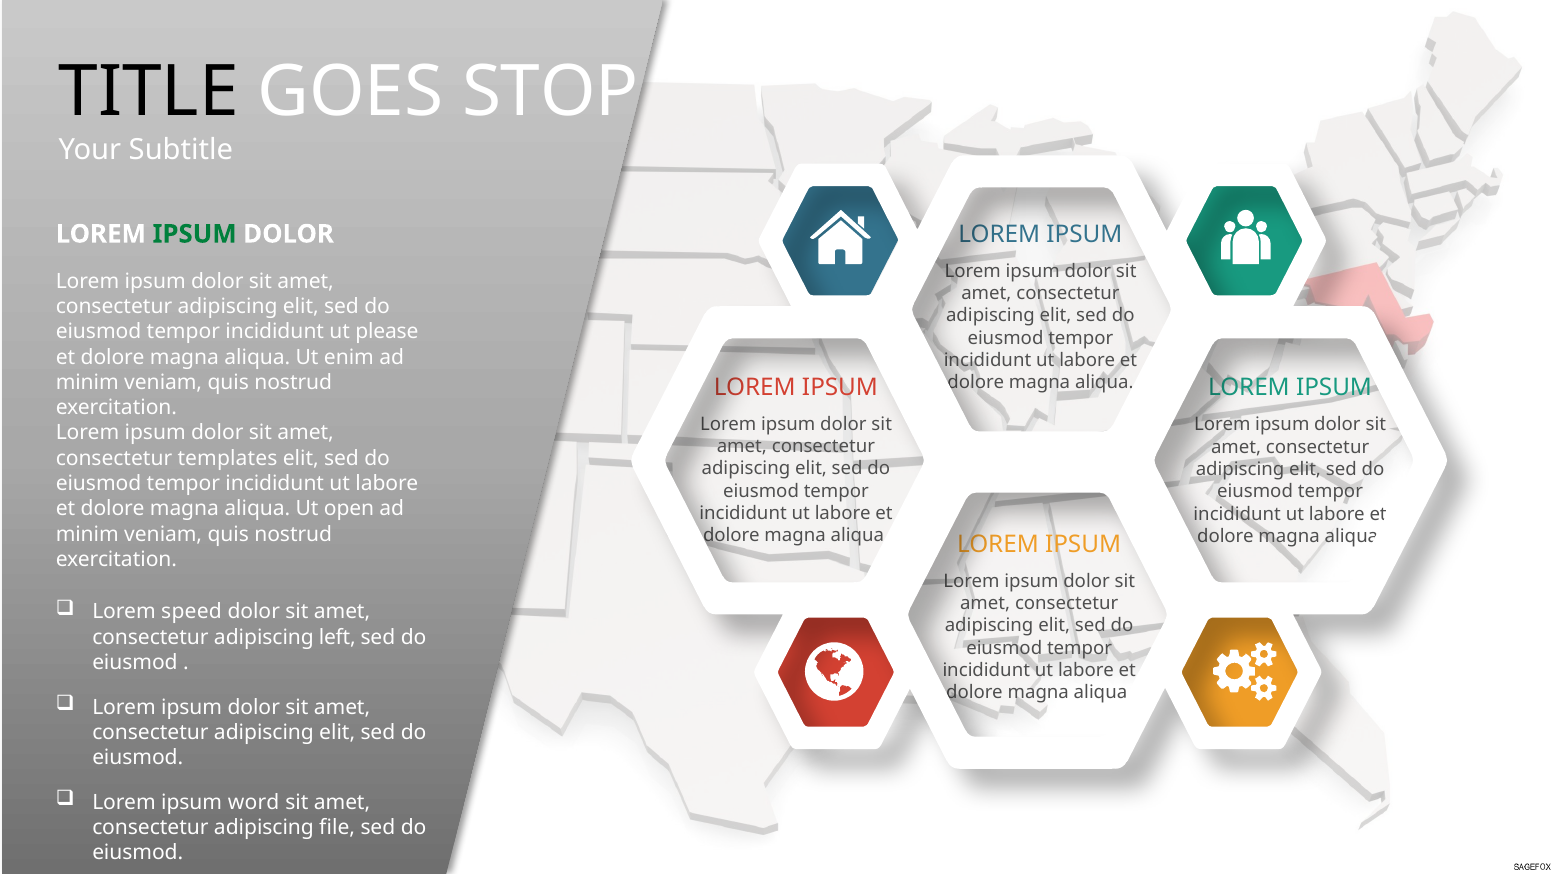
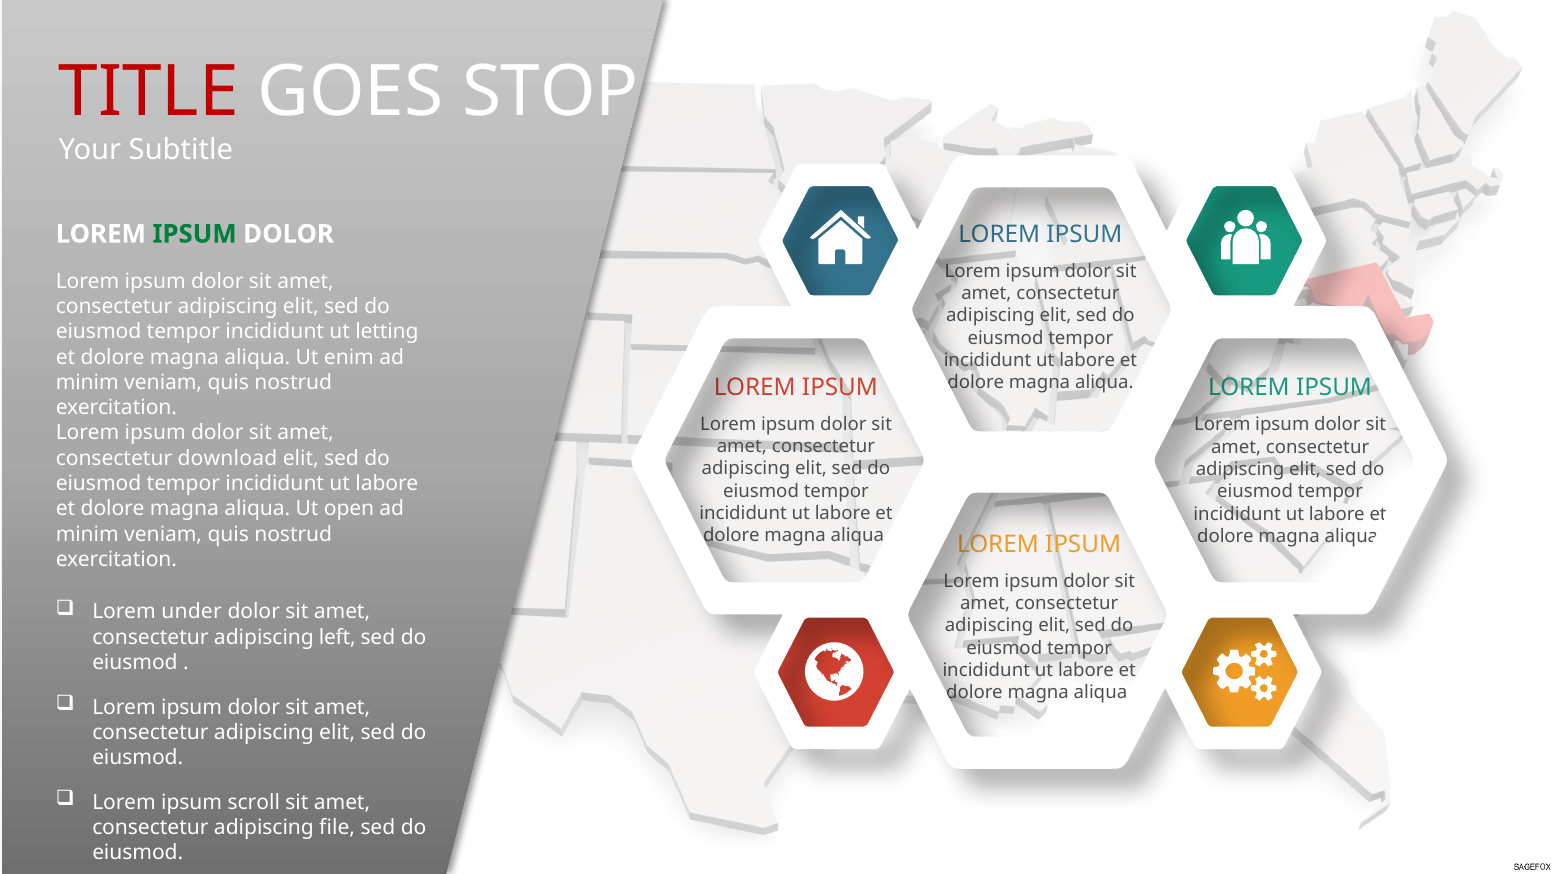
TITLE colour: black -> red (149, 92)
please: please -> letting (387, 332)
templates: templates -> download (227, 458)
speed: speed -> under (192, 612)
word: word -> scroll (254, 803)
